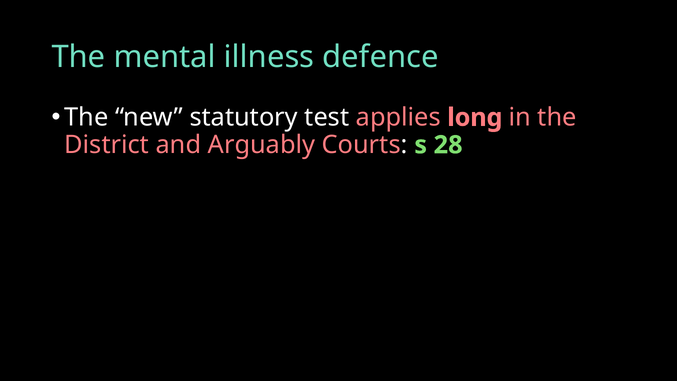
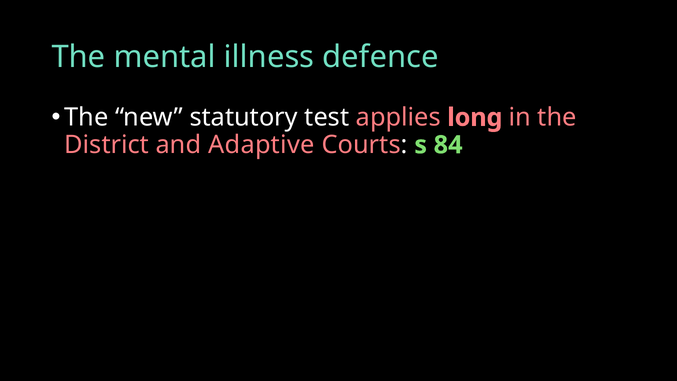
Arguably: Arguably -> Adaptive (261, 145)
28: 28 -> 84 (448, 145)
